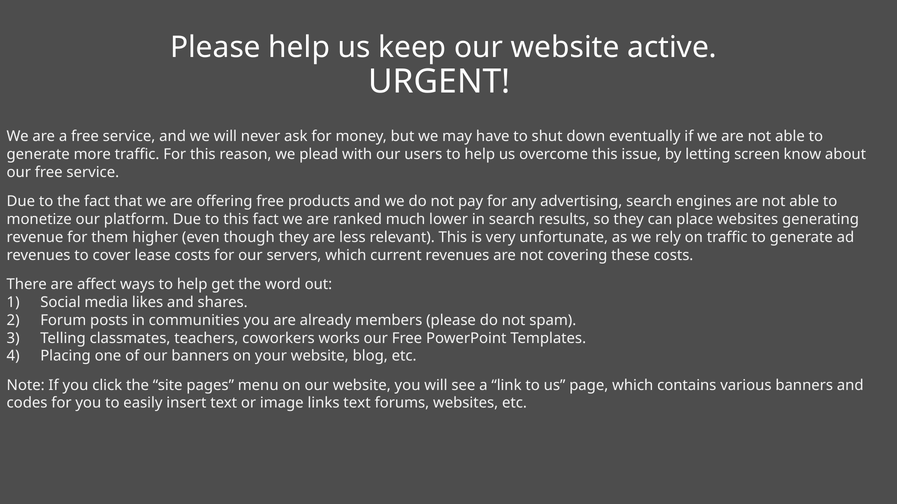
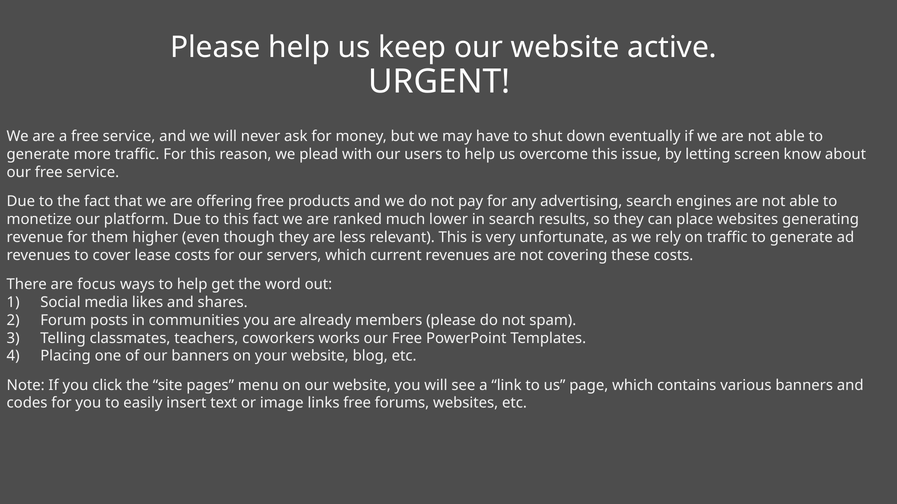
affect: affect -> focus (97, 285)
links text: text -> free (357, 403)
